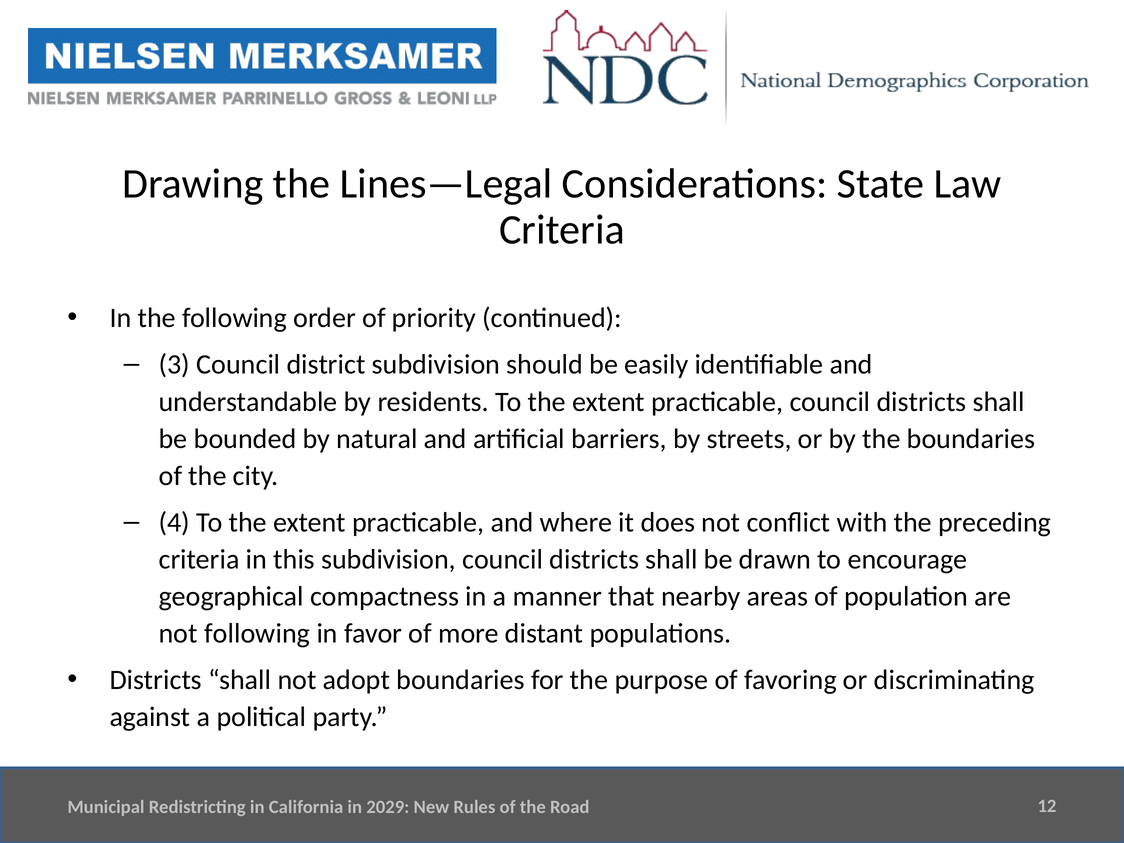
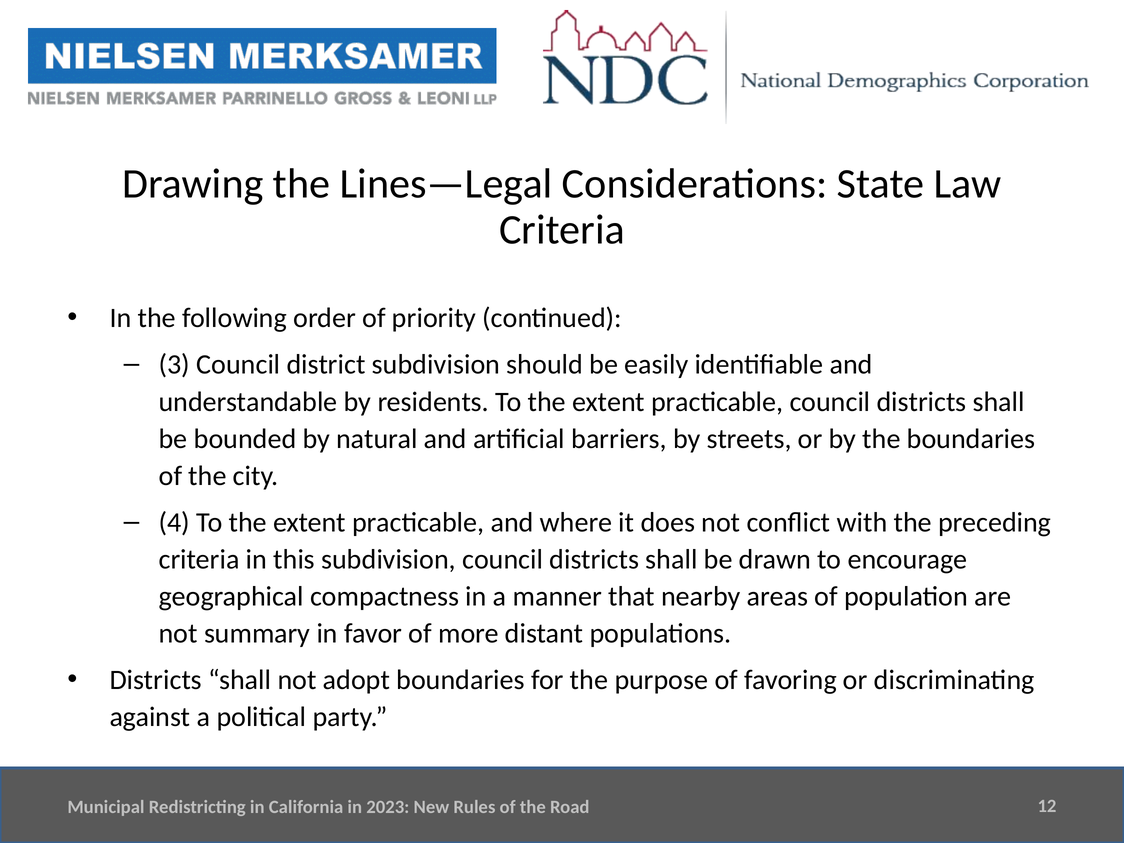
not following: following -> summary (257, 634)
2029: 2029 -> 2023 (388, 807)
